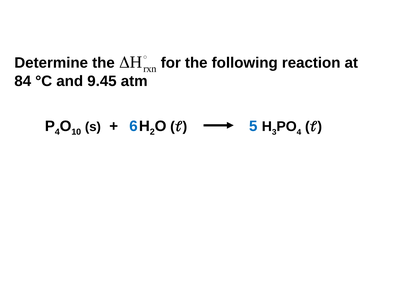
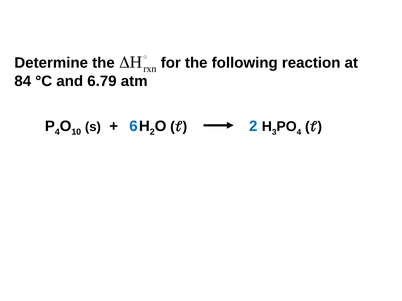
9.45: 9.45 -> 6.79 (102, 81)
6 5: 5 -> 2 (253, 126)
